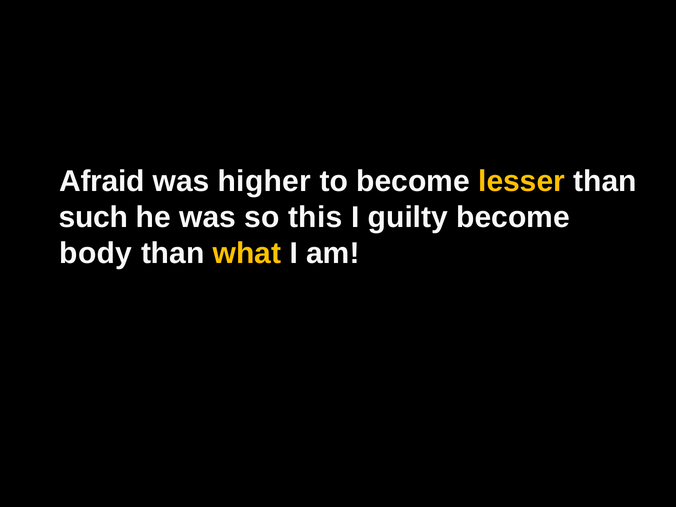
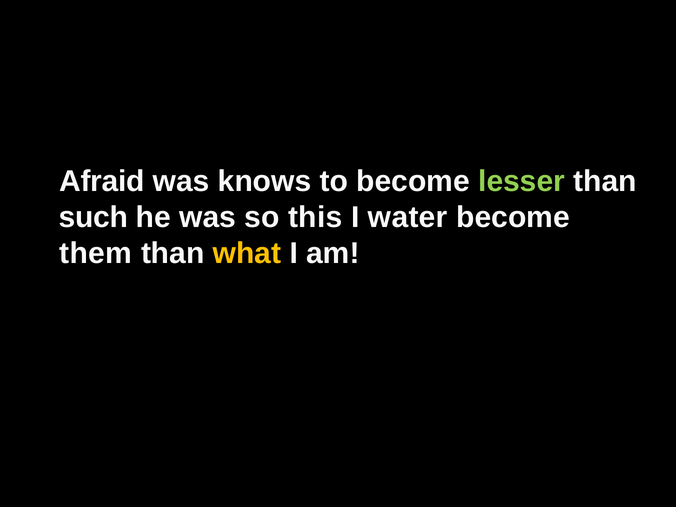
higher: higher -> knows (265, 181)
lesser colour: yellow -> light green (522, 181)
guilty: guilty -> water (408, 217)
body: body -> them (96, 253)
